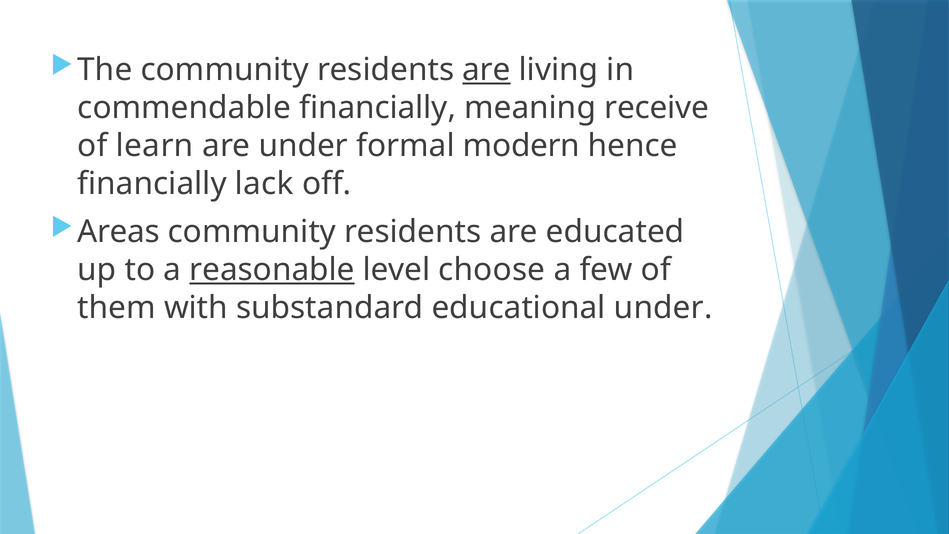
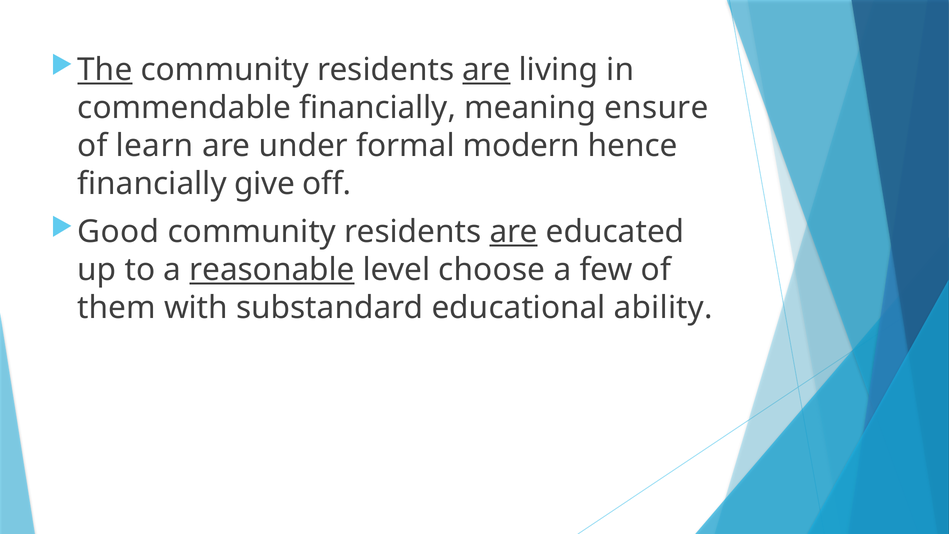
The underline: none -> present (105, 70)
receive: receive -> ensure (656, 108)
lack: lack -> give (265, 184)
Areas: Areas -> Good (118, 232)
are underline: none -> present (514, 232)
educational under: under -> ability (663, 308)
